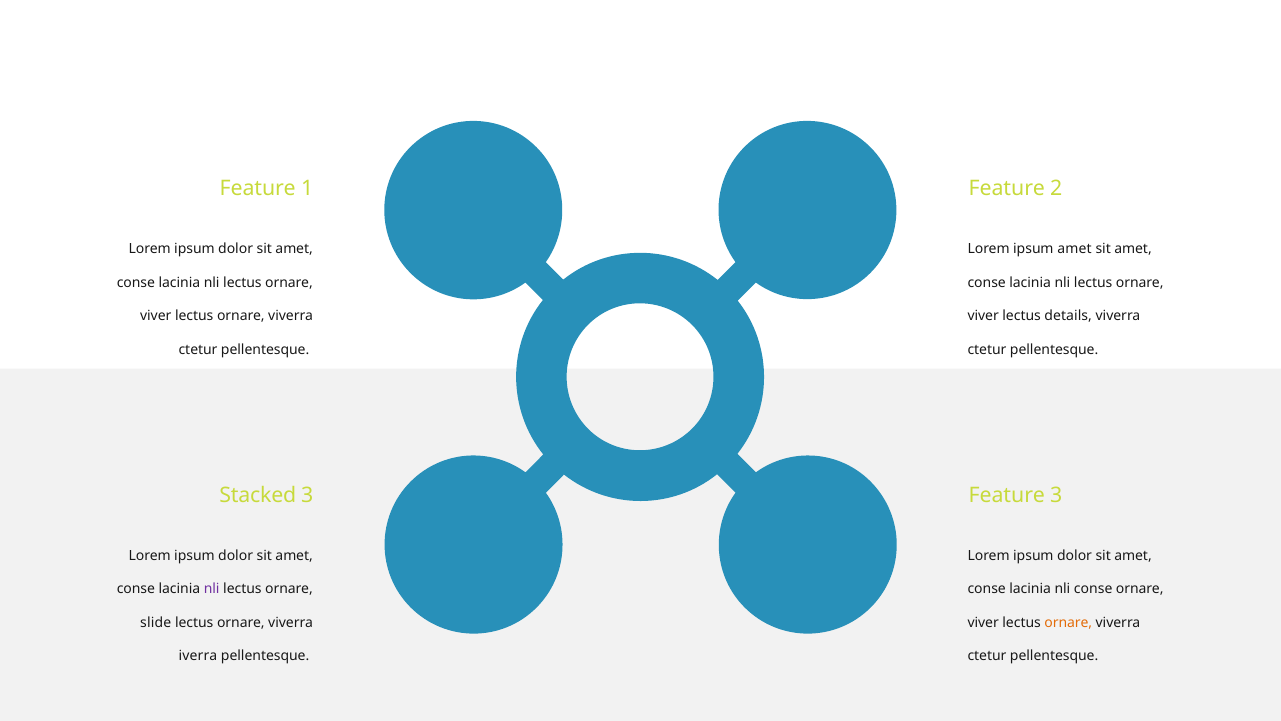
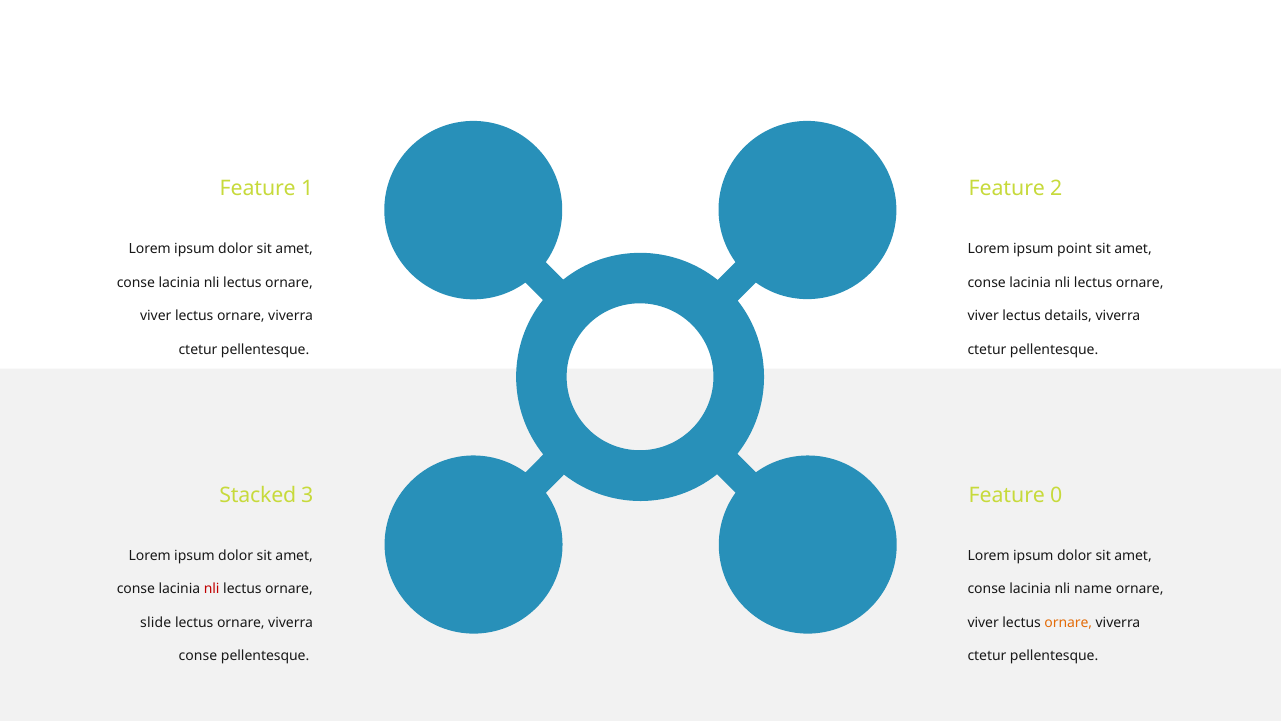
ipsum amet: amet -> point (1075, 249)
Feature 3: 3 -> 0 (1056, 495)
nli colour: purple -> red (212, 589)
nli conse: conse -> name (1093, 589)
iverra: iverra -> conse (198, 656)
